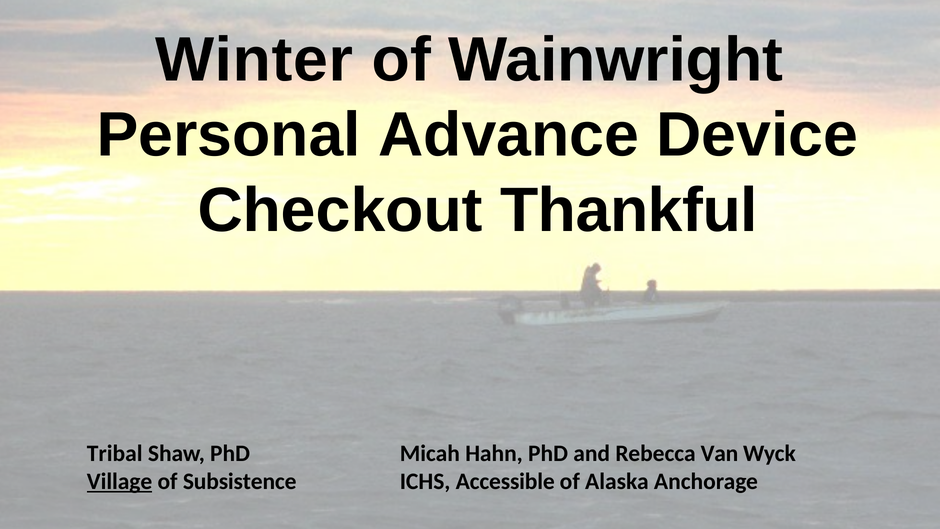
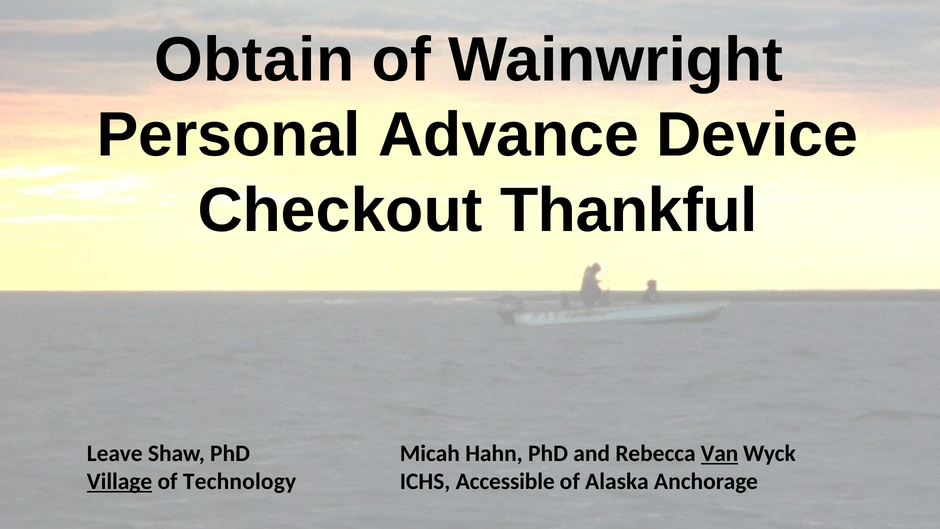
Winter: Winter -> Obtain (254, 60)
Tribal: Tribal -> Leave (115, 453)
Van underline: none -> present (719, 453)
Subsistence: Subsistence -> Technology (240, 482)
